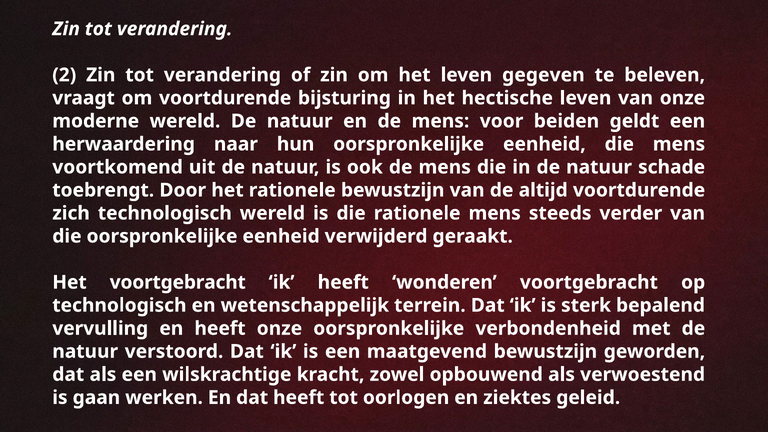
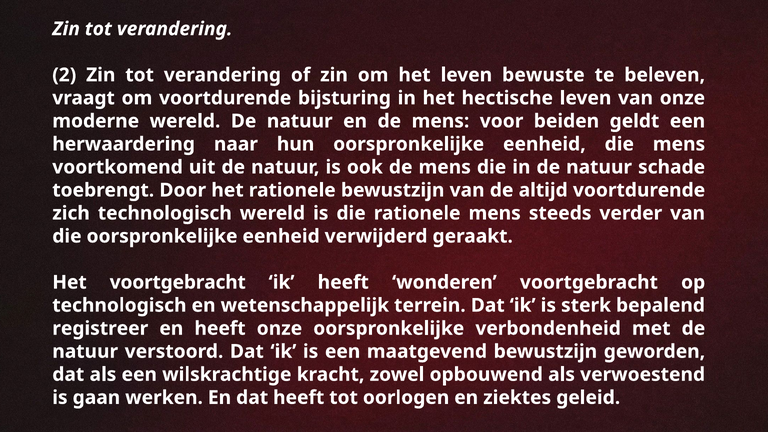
gegeven: gegeven -> bewuste (543, 75)
vervulling: vervulling -> registreer (100, 328)
